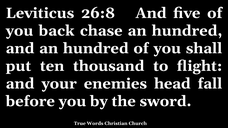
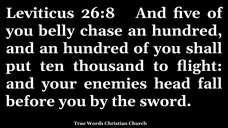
back: back -> belly (57, 31)
